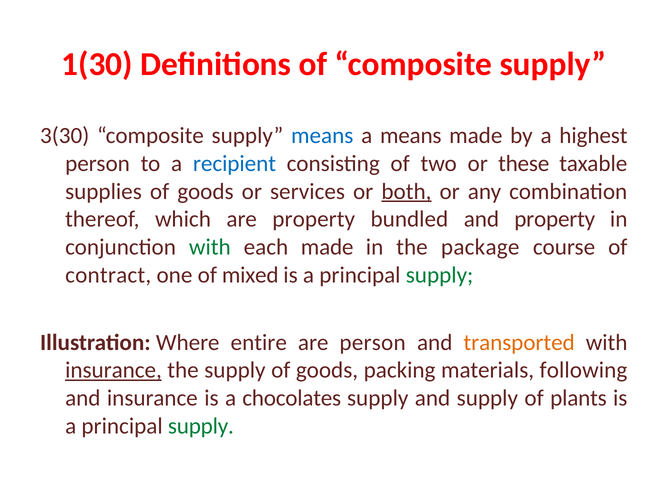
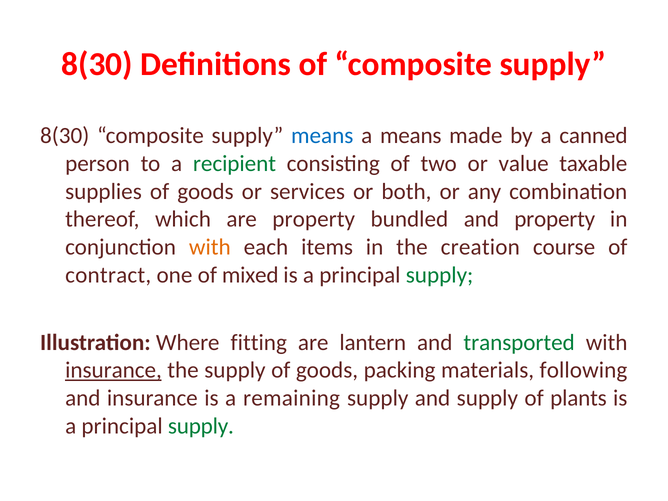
1(30: 1(30 -> 8(30 (97, 64)
3(30: 3(30 -> 8(30 (65, 136)
highest: highest -> canned (593, 136)
recipient colour: blue -> green (234, 164)
these: these -> value (524, 164)
both underline: present -> none (406, 191)
with colour: green -> orange (210, 247)
each made: made -> items (327, 247)
package: package -> creation (480, 247)
entire: entire -> fitting (259, 342)
are person: person -> lantern (373, 342)
transported colour: orange -> green (519, 342)
chocolates: chocolates -> remaining (292, 398)
